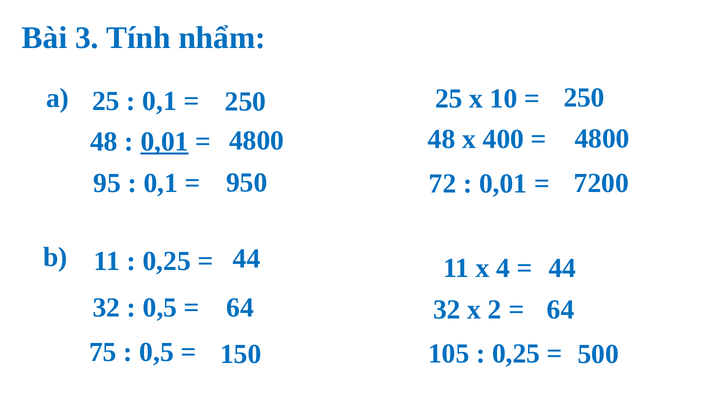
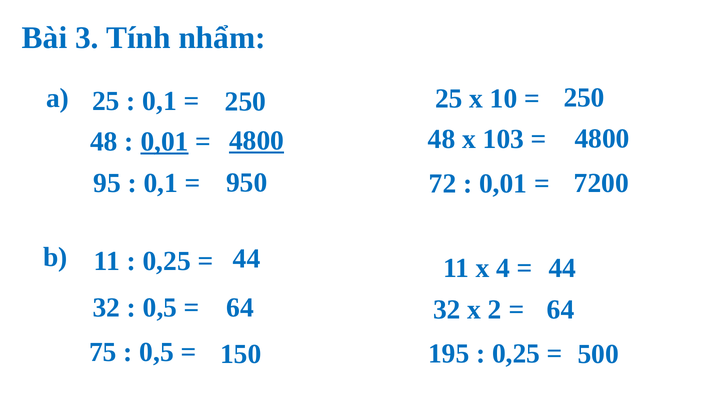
4800 underline: none -> present (257, 141)
400: 400 -> 103 (504, 139)
105: 105 -> 195 (449, 354)
